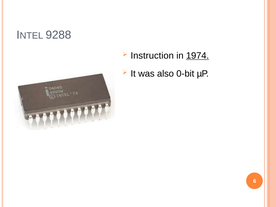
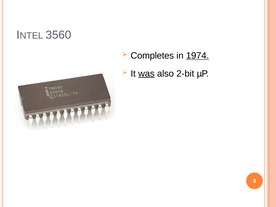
9288: 9288 -> 3560 (59, 35)
Instruction: Instruction -> Completes (152, 56)
was underline: none -> present (146, 74)
0-bit: 0-bit -> 2-bit (185, 74)
